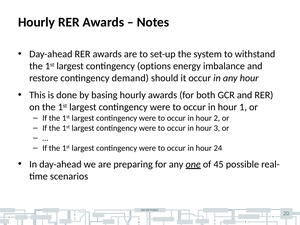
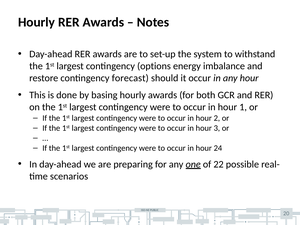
demand: demand -> forecast (130, 78)
45: 45 -> 22 (219, 164)
